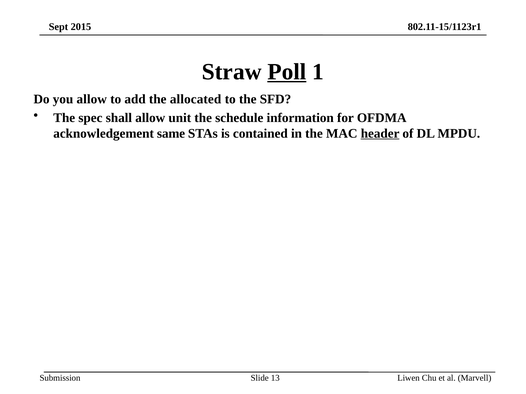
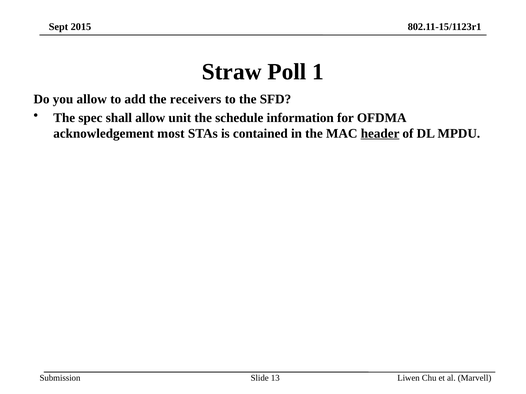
Poll underline: present -> none (287, 72)
allocated: allocated -> receivers (196, 99)
same: same -> most (171, 134)
